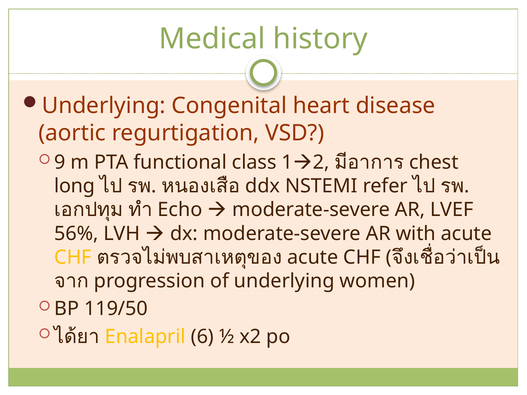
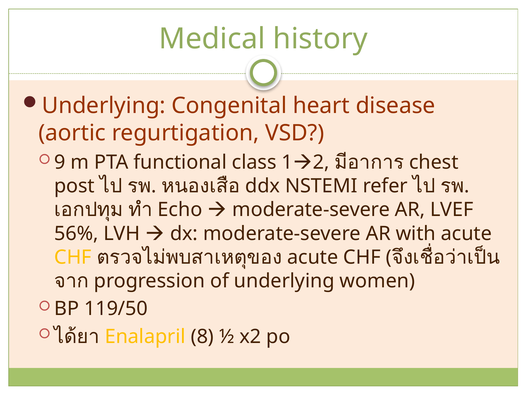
long: long -> post (74, 186)
6: 6 -> 8 (202, 337)
